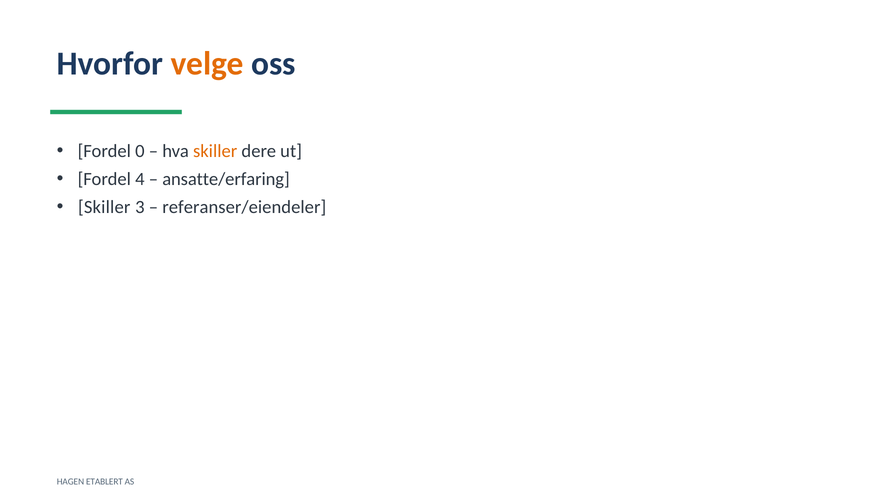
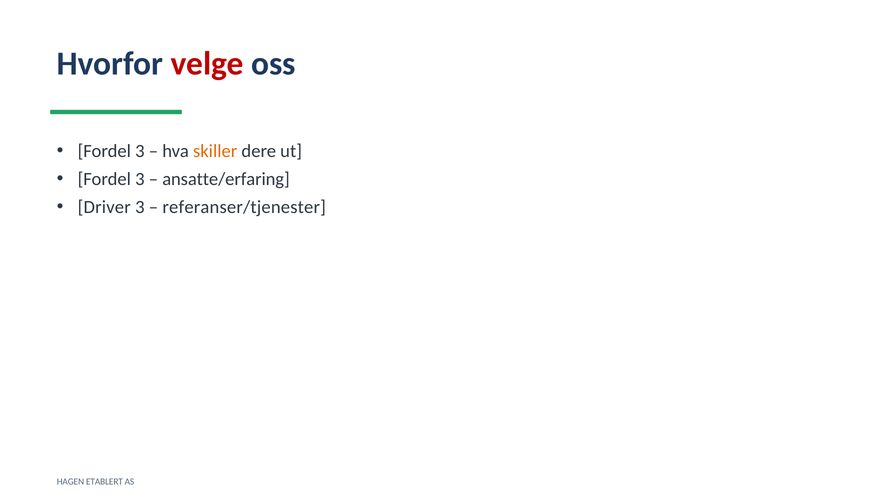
velge colour: orange -> red (207, 64)
0: 0 -> 3 (140, 151)
4: 4 -> 3 (140, 179)
Skiller: Skiller -> Driver (104, 207)
referanser/eiendeler: referanser/eiendeler -> referanser/tjenester (244, 207)
